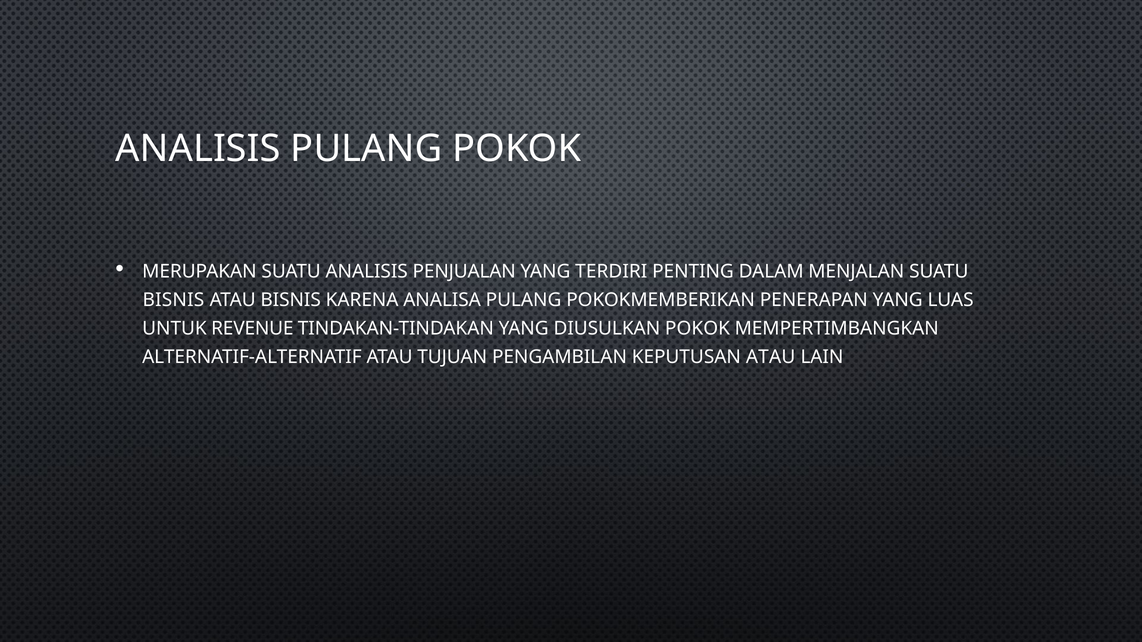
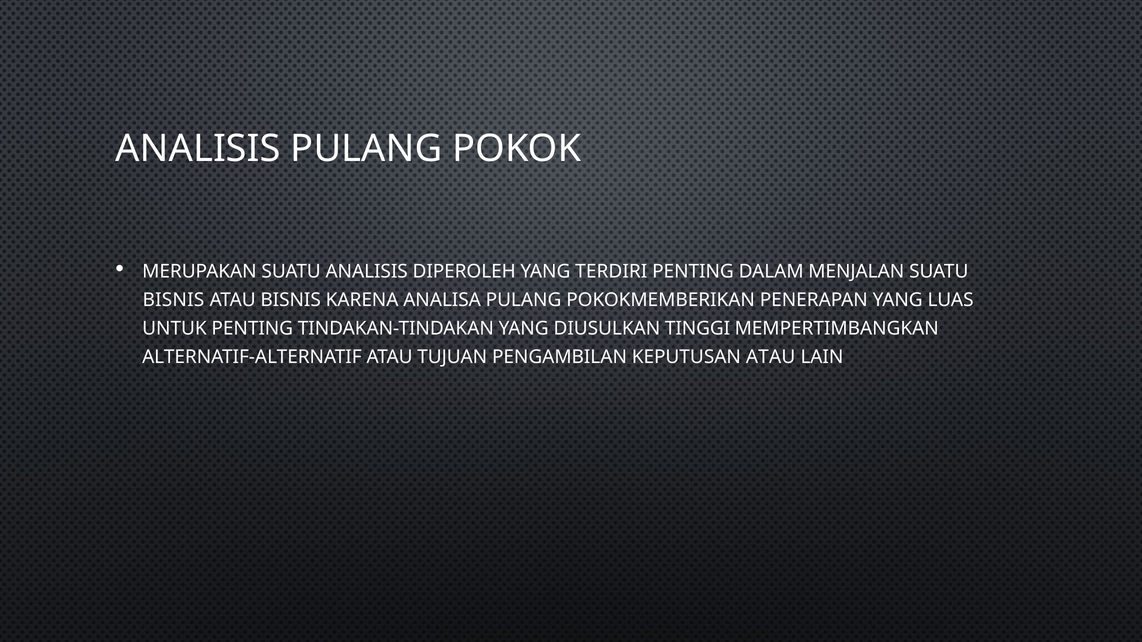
PENJUALAN: PENJUALAN -> DIPEROLEH (464, 272)
UNTUK REVENUE: REVENUE -> PENTING (252, 329)
DIUSULKAN POKOK: POKOK -> TINGGI (698, 329)
